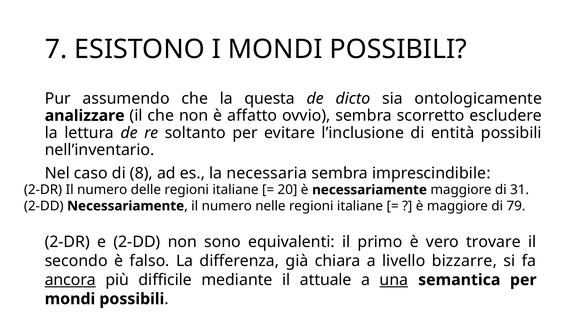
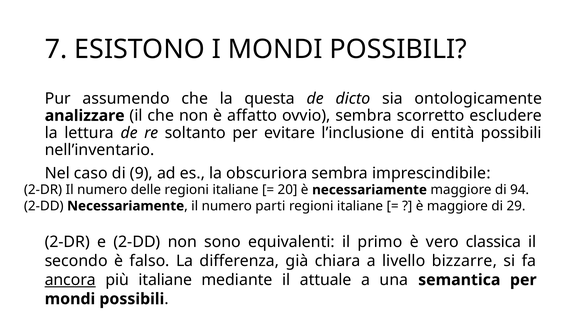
8: 8 -> 9 (141, 173)
necessaria: necessaria -> obscuriora (267, 173)
31: 31 -> 94 (520, 190)
nelle: nelle -> parti (270, 206)
79: 79 -> 29 (516, 206)
trovare: trovare -> classica (494, 242)
più difficile: difficile -> italiane (165, 280)
una underline: present -> none (394, 280)
